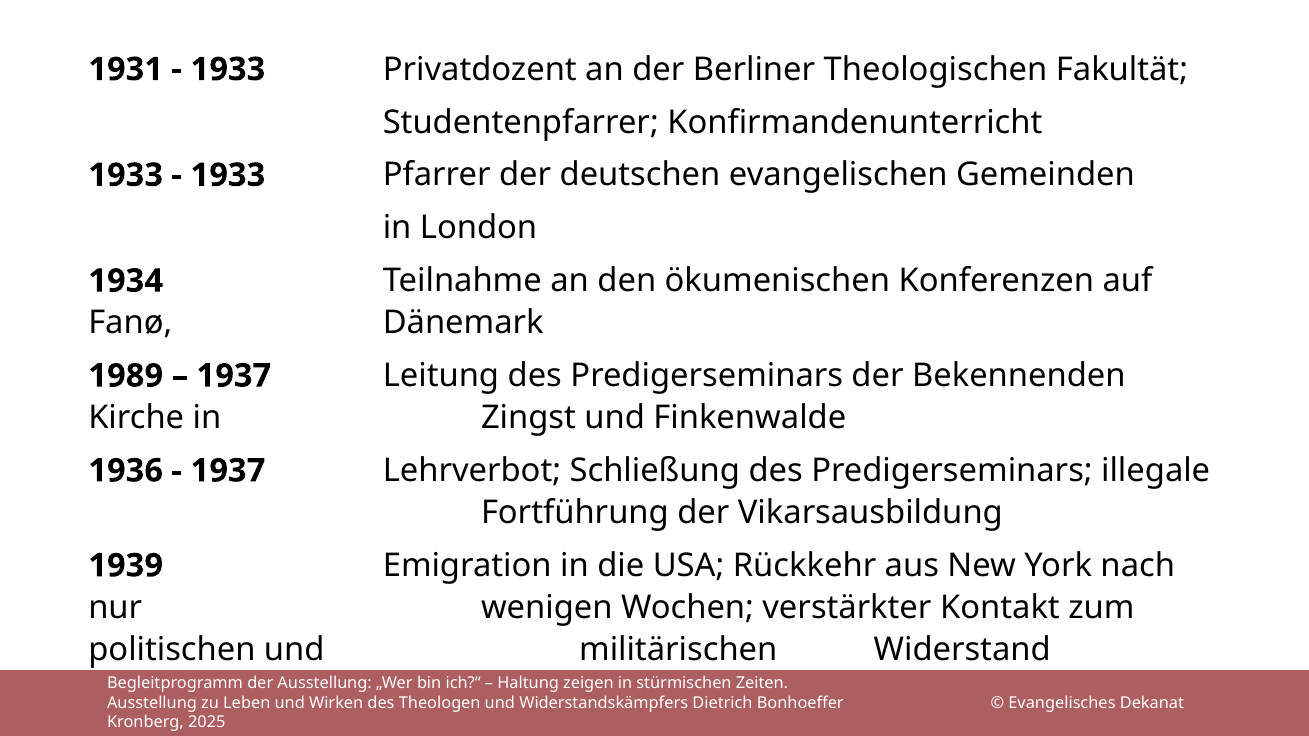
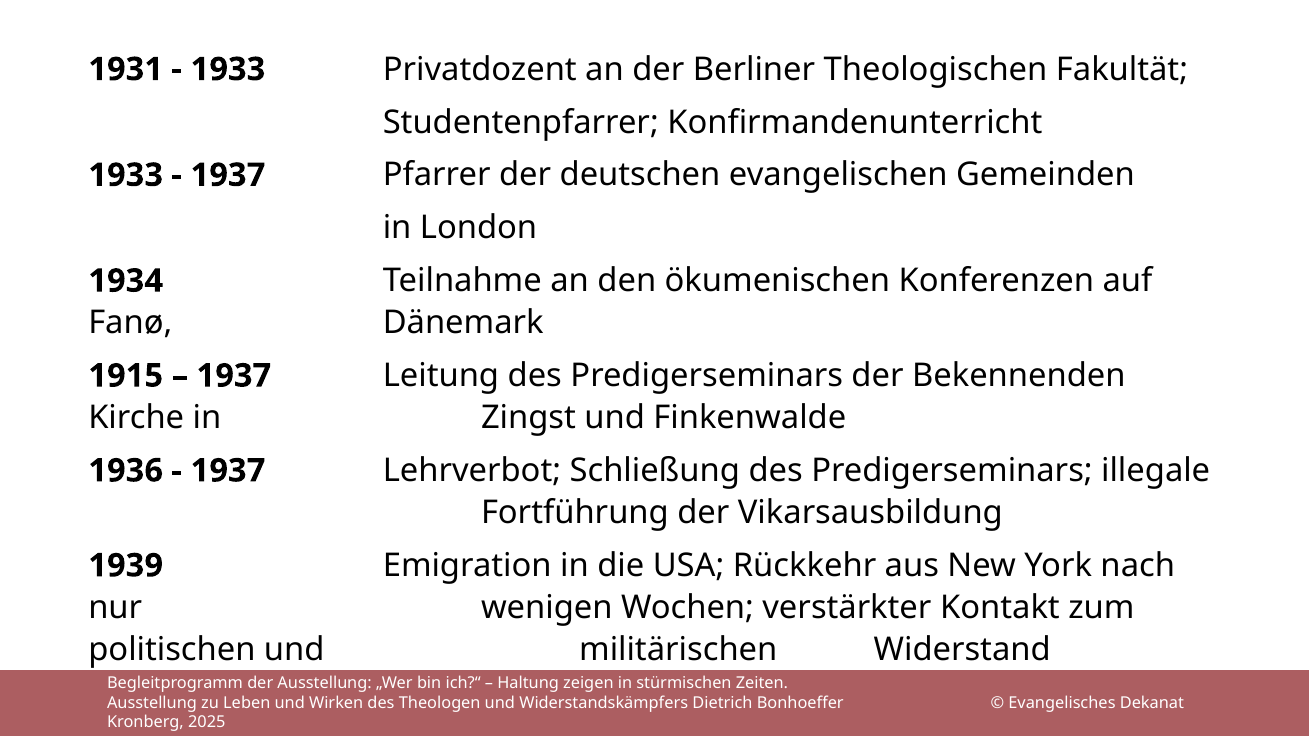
1933: 1933 -> 1937 (228, 175)
1989: 1989 -> 1915 (126, 376)
